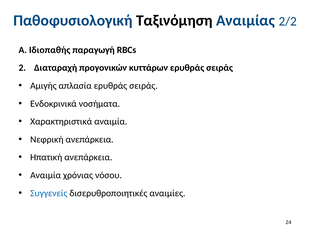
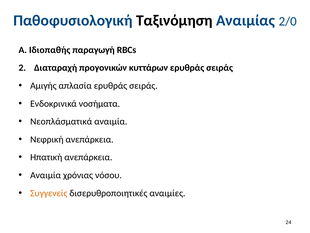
2/2: 2/2 -> 2/0 (288, 21)
Χαρακτηριστικά: Χαρακτηριστικά -> Νεοπλάσματικά (61, 121)
Συγγενείς colour: blue -> orange (49, 193)
